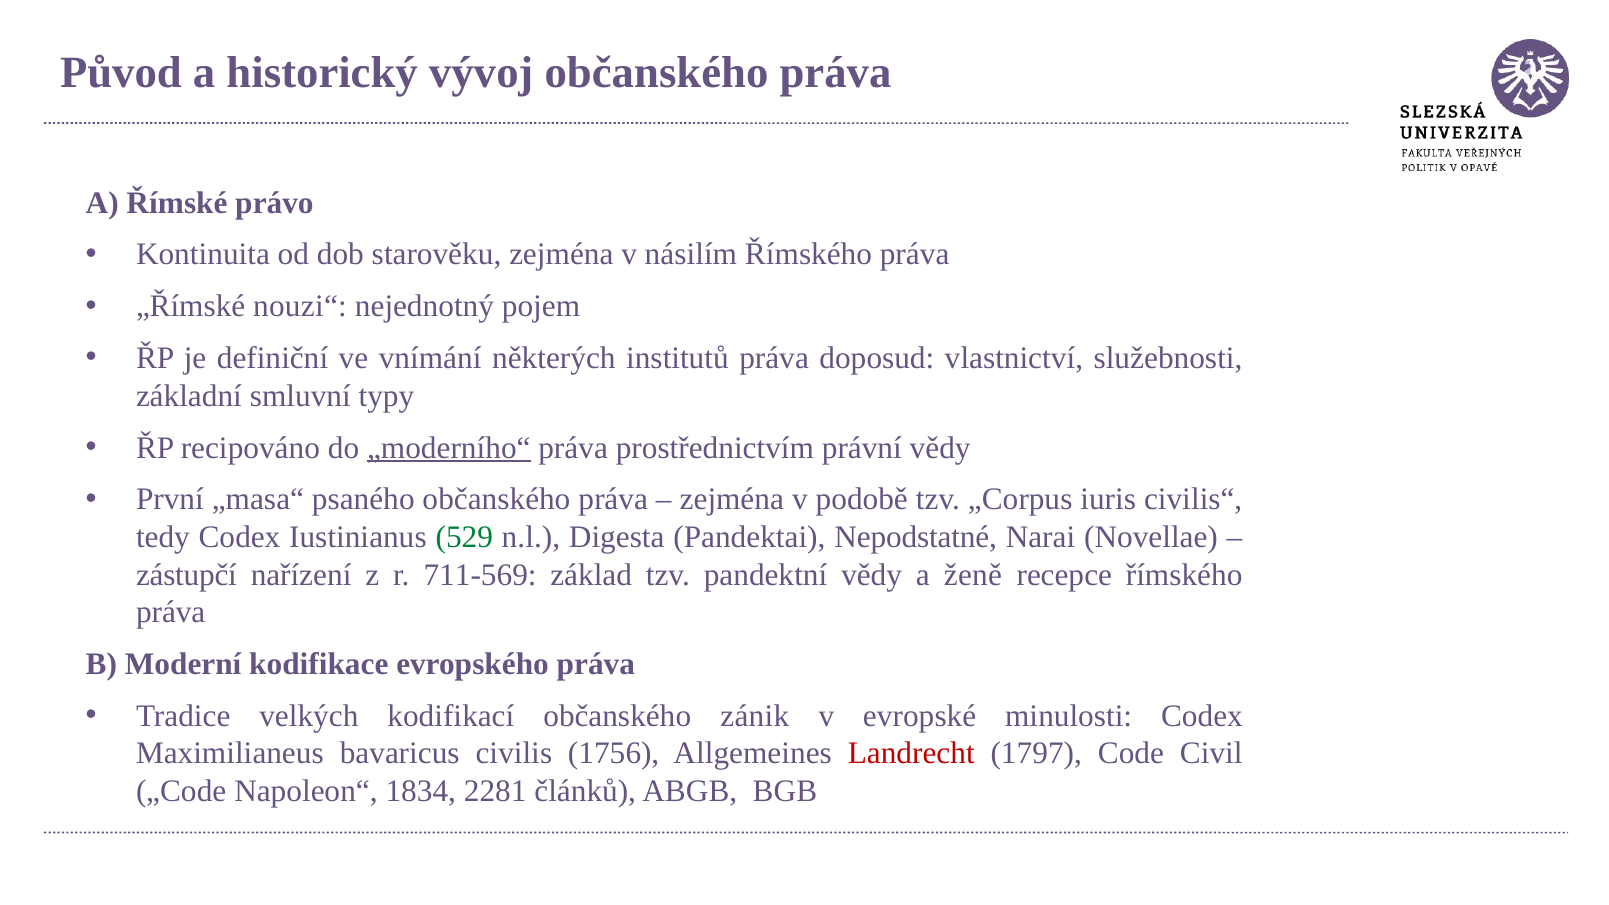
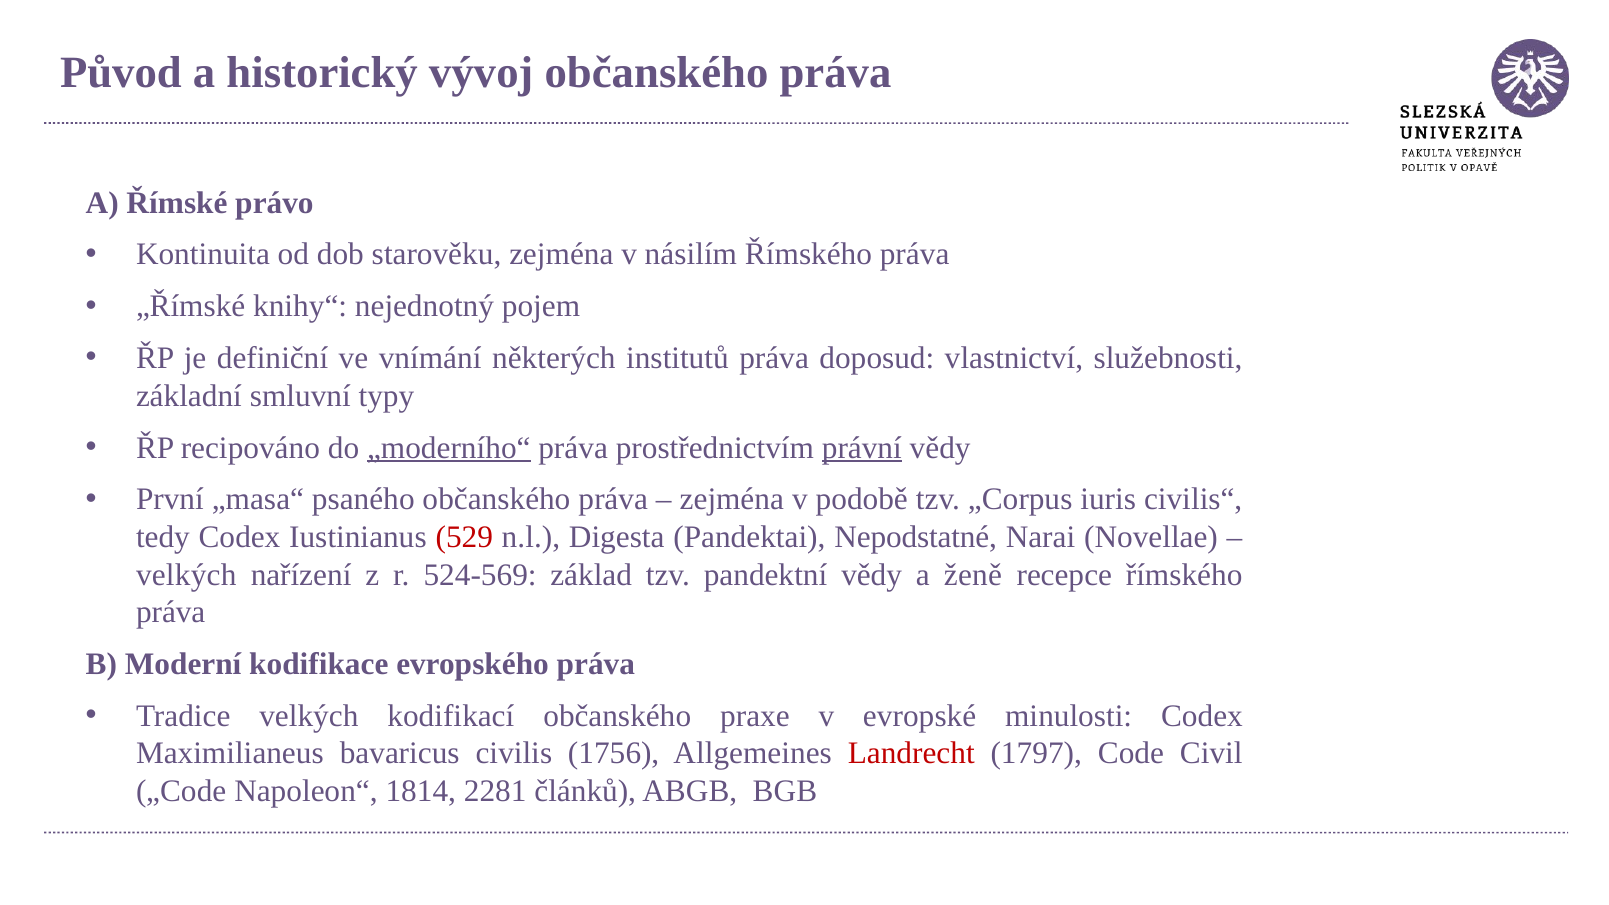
nouzi“: nouzi“ -> knihy“ (300, 306)
právní underline: none -> present (862, 448)
529 colour: green -> red (464, 537)
zástupčí: zástupčí -> velkých (186, 575)
711-569: 711-569 -> 524-569 (480, 575)
zánik: zánik -> praxe (755, 716)
1834: 1834 -> 1814 (421, 791)
